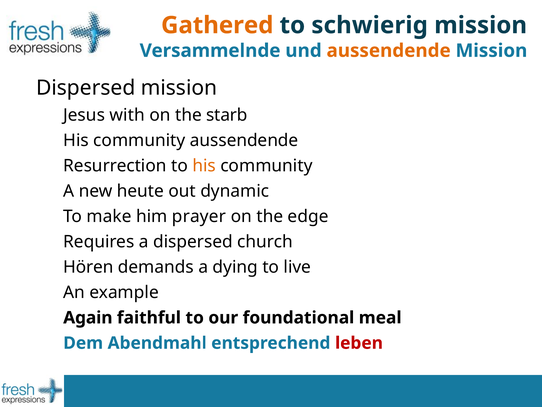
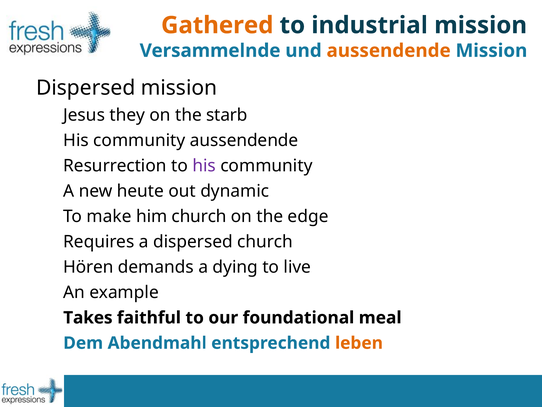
schwierig: schwierig -> industrial (370, 25)
with: with -> they (127, 115)
his colour: orange -> purple (204, 166)
him prayer: prayer -> church (199, 216)
Again: Again -> Takes (88, 317)
leben colour: red -> orange (359, 343)
